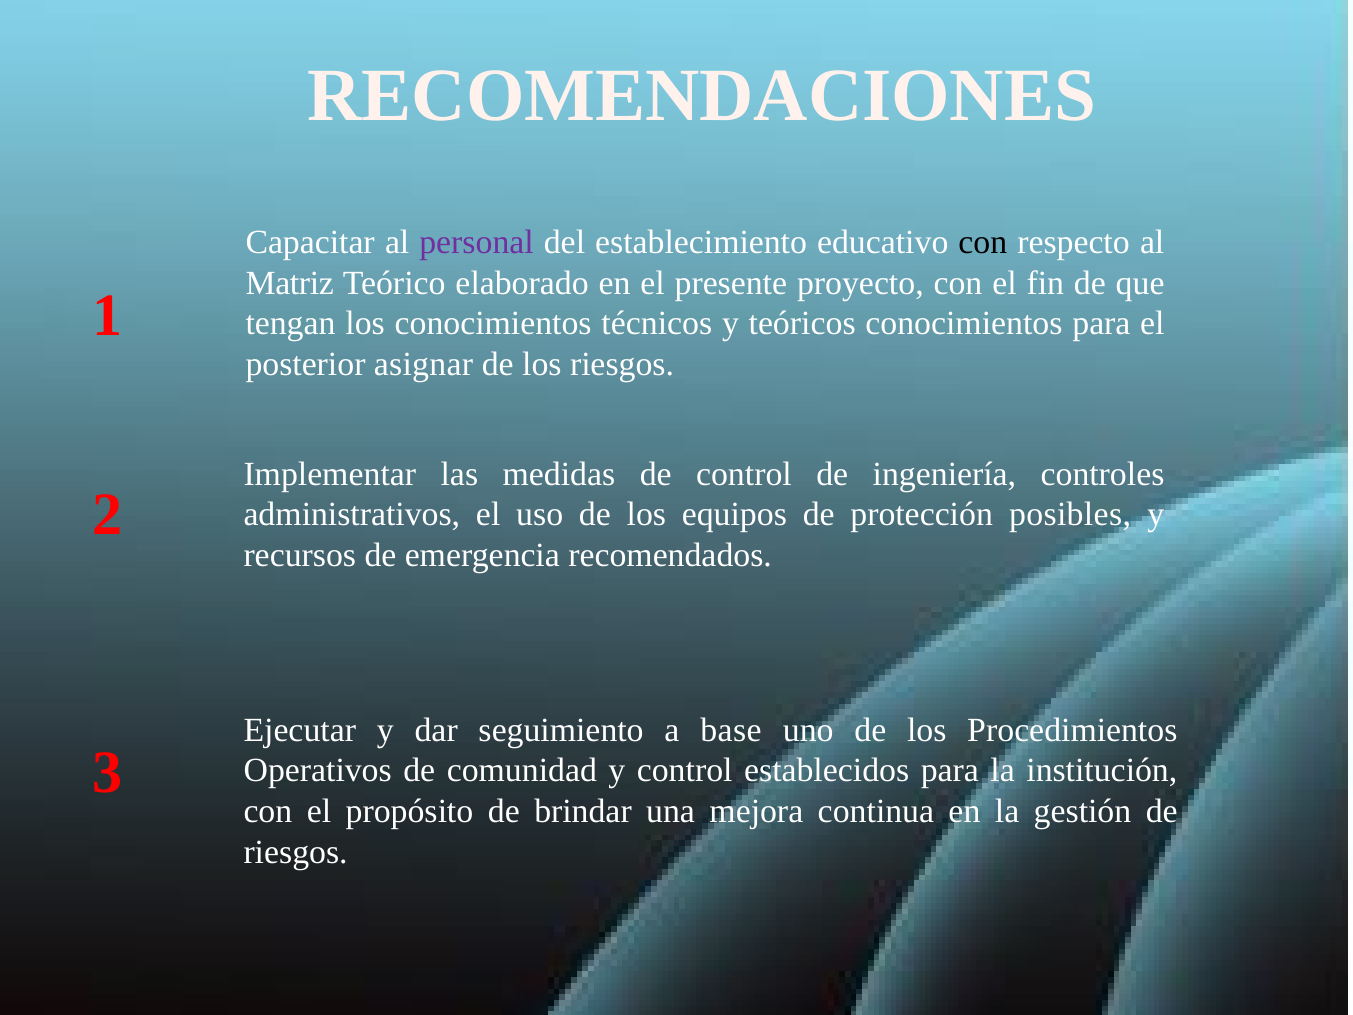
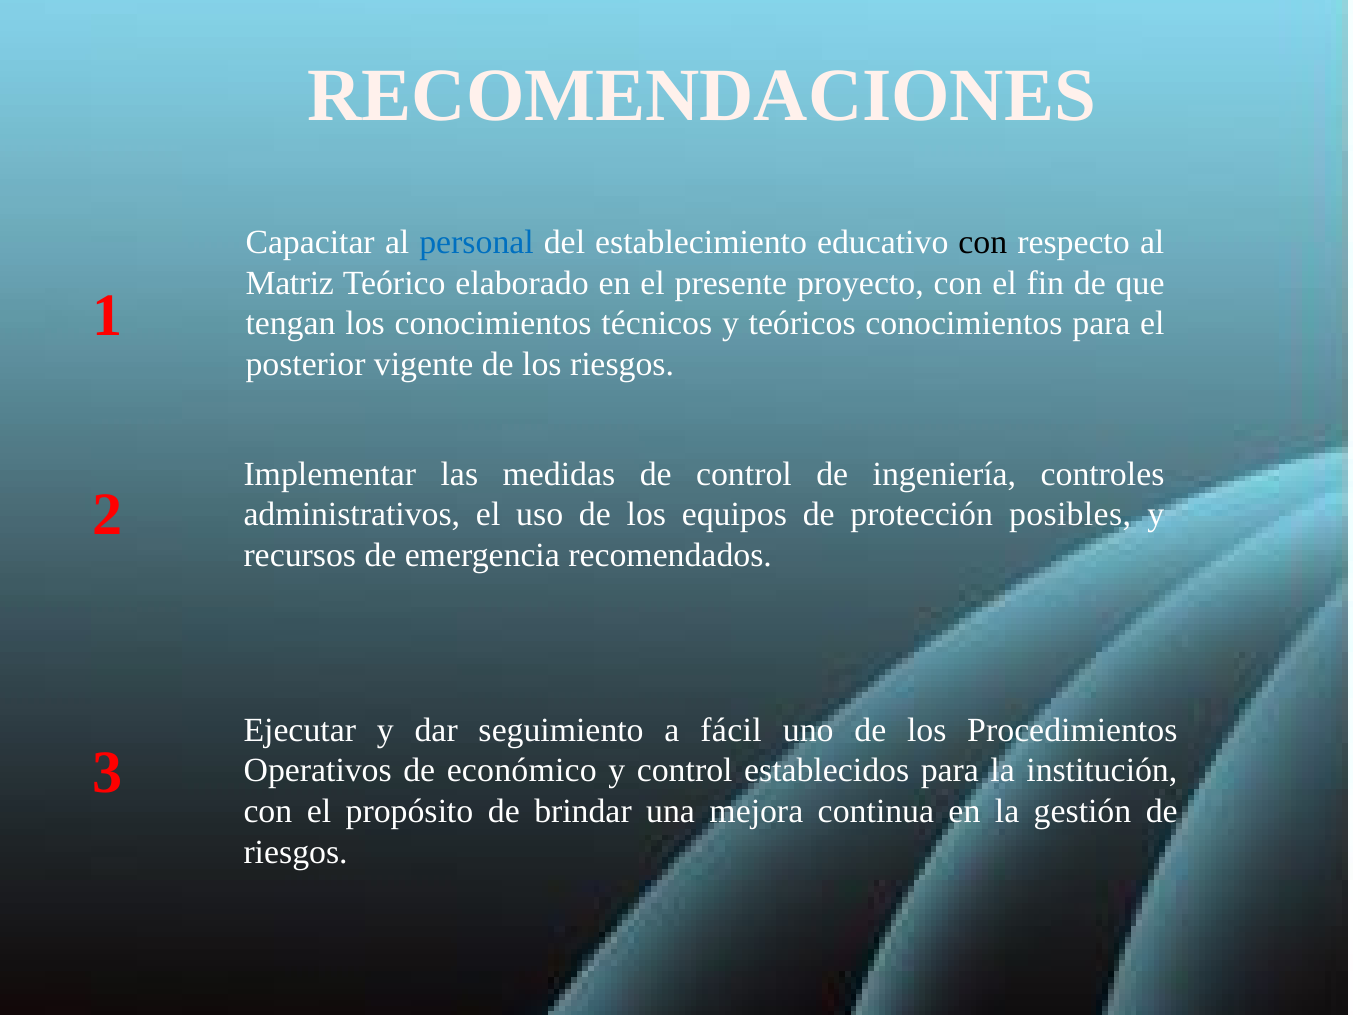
personal colour: purple -> blue (477, 242)
asignar: asignar -> vigente (424, 364)
base: base -> fácil (731, 730)
comunidad: comunidad -> económico (522, 771)
